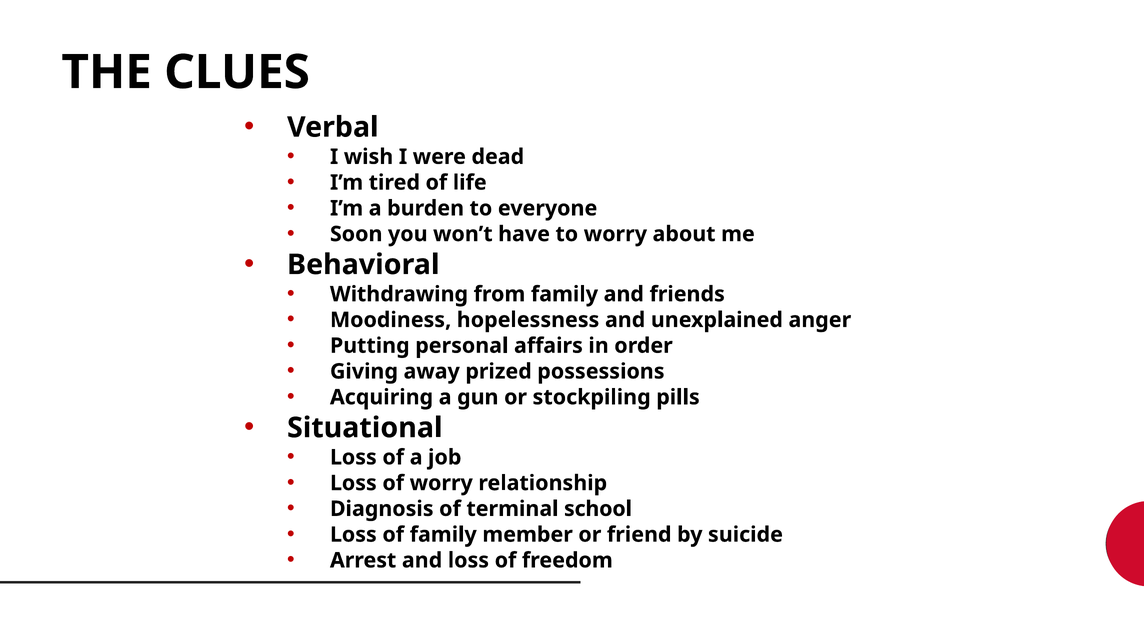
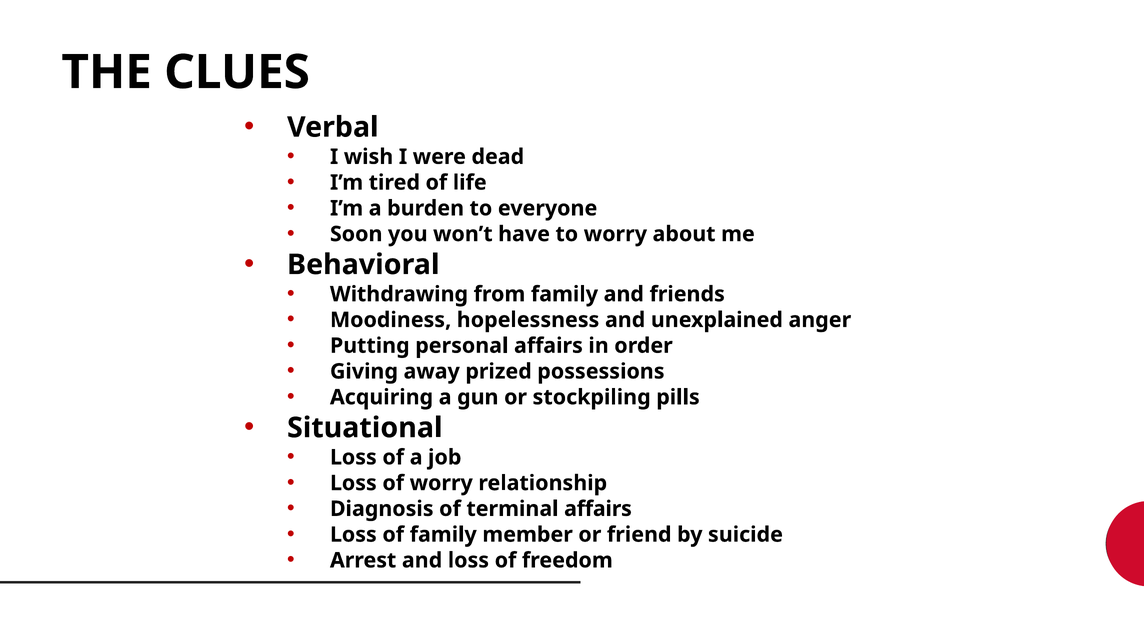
terminal school: school -> affairs (598, 508)
